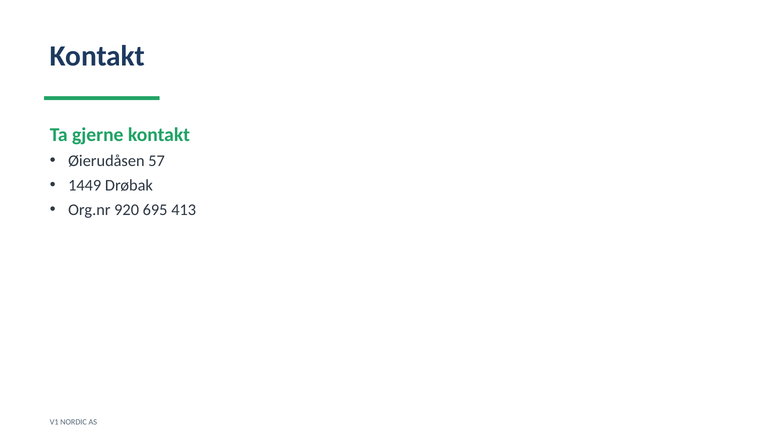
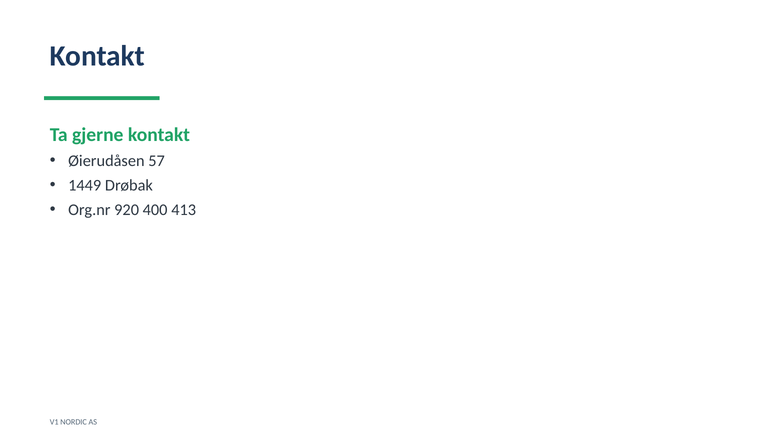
695: 695 -> 400 (155, 210)
